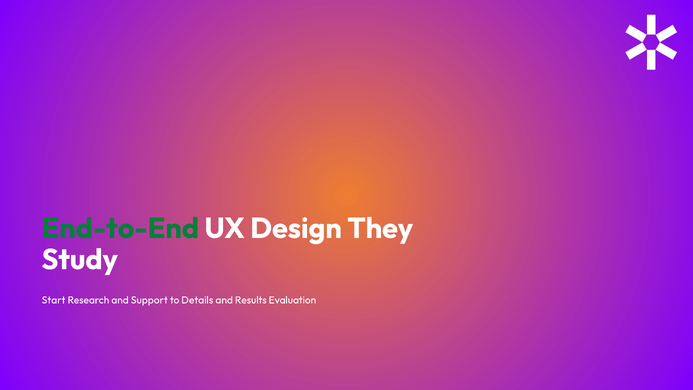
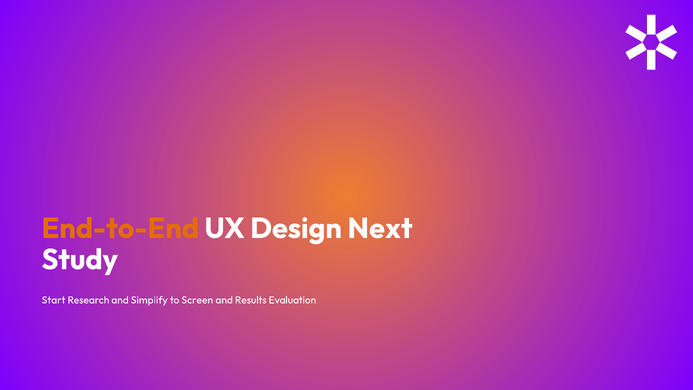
End-to-End colour: green -> orange (120, 228)
They: They -> Next (380, 228)
Support: Support -> Simplify (149, 300)
Details: Details -> Screen (197, 300)
